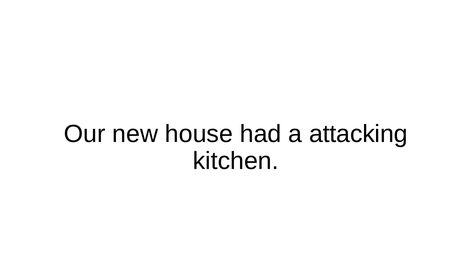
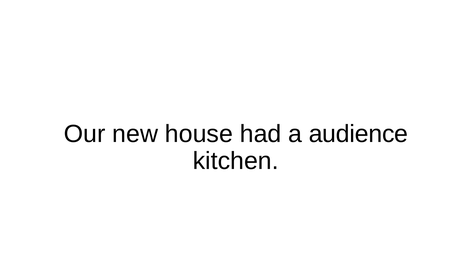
attacking: attacking -> audience (358, 134)
